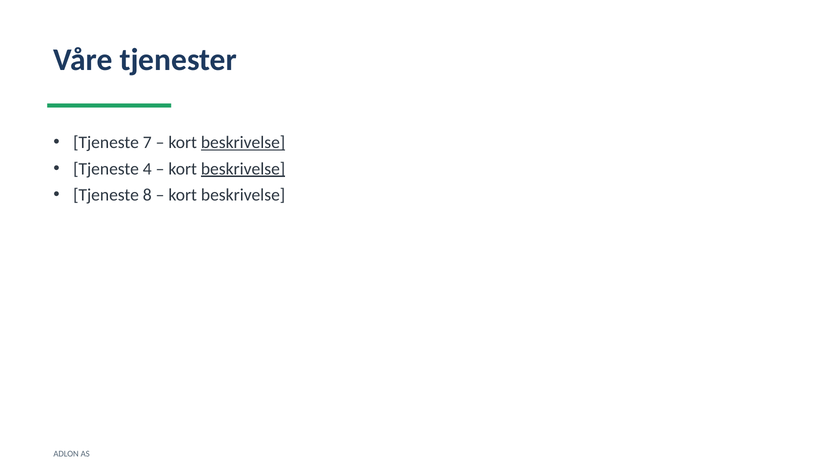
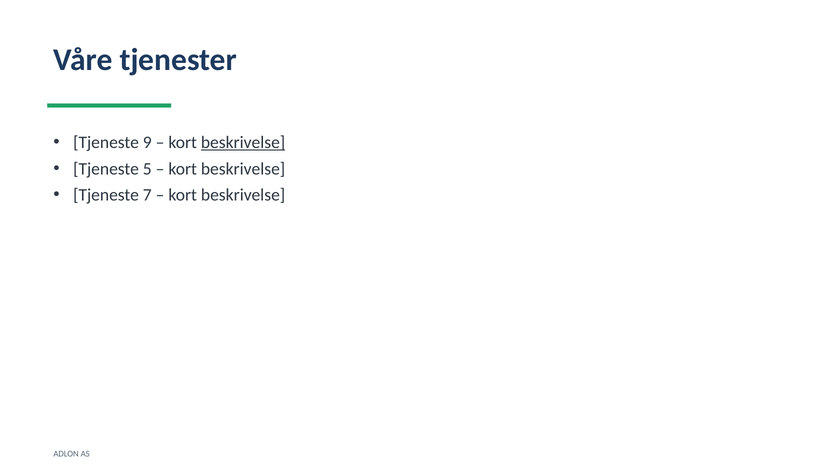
7: 7 -> 9 (147, 142)
4: 4 -> 5 (147, 169)
beskrivelse underline: present -> none (243, 169)
8: 8 -> 7 (147, 195)
